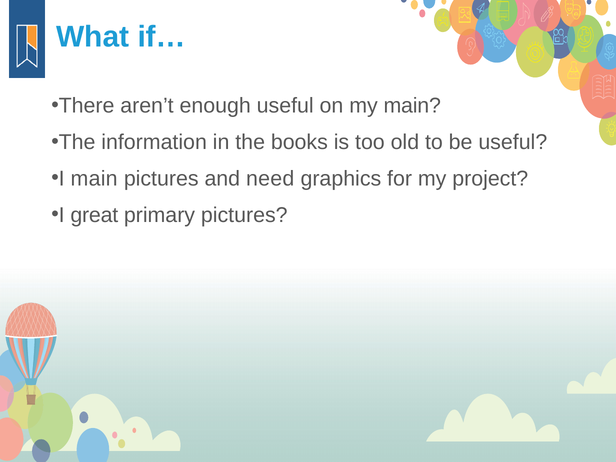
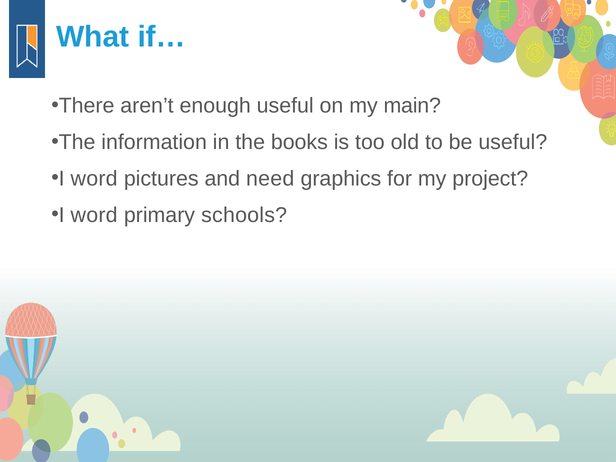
main: main -> word (94, 179)
great: great -> word (94, 215)
primary pictures: pictures -> schools (244, 215)
